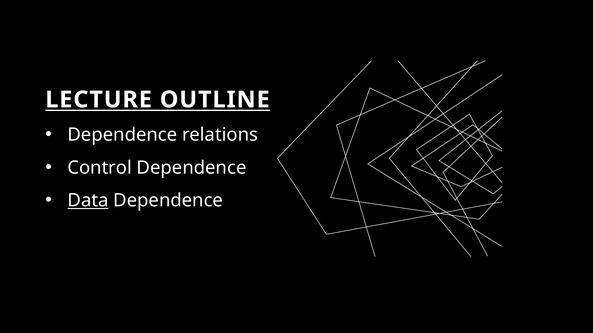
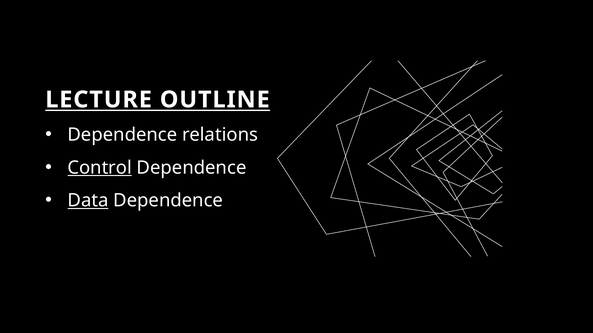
Control underline: none -> present (100, 168)
